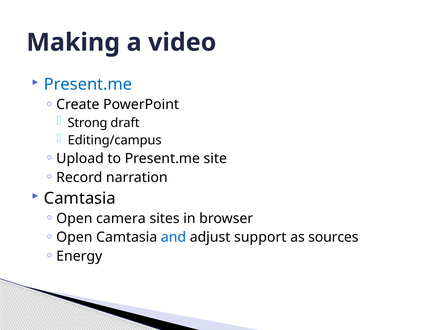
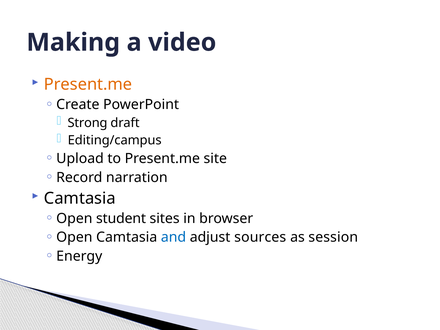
Present.me colour: blue -> orange (88, 85)
camera: camera -> student (121, 218)
support: support -> sources (260, 237)
sources: sources -> session (333, 237)
